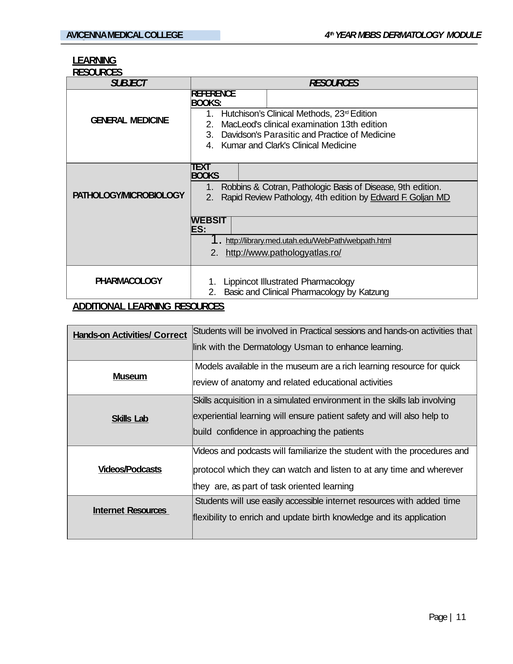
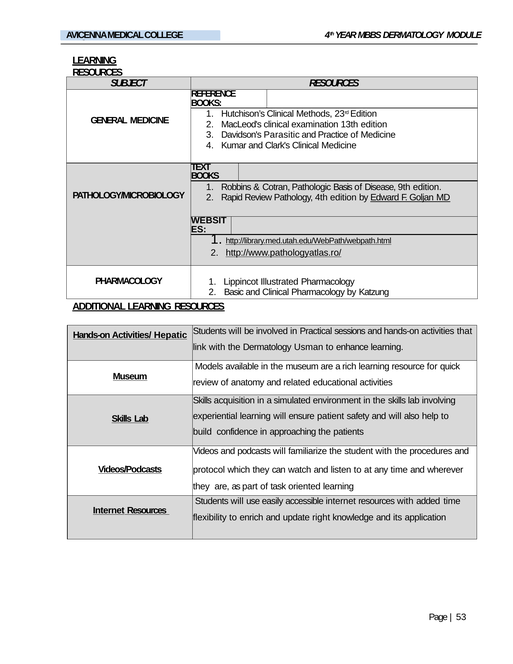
Correct: Correct -> Hepatic (171, 335)
birth: birth -> right (321, 517)
11: 11 -> 53 (461, 617)
